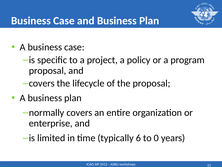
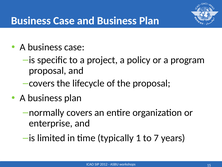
6: 6 -> 1 (138, 138)
0: 0 -> 7 (156, 138)
